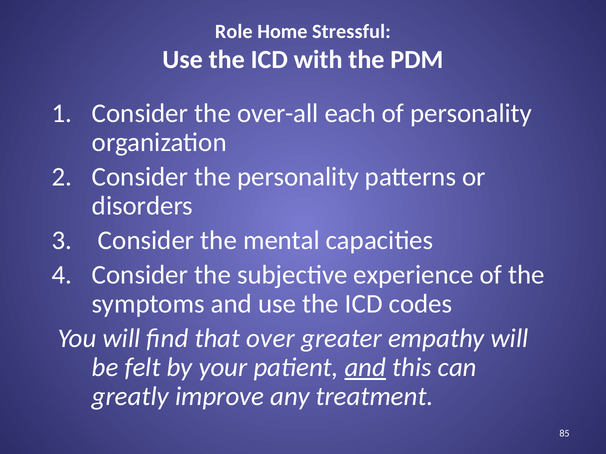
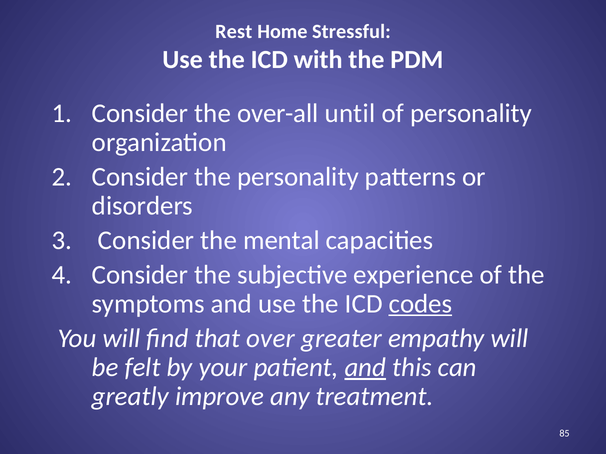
Role: Role -> Rest (234, 32)
each: each -> until (350, 113)
codes underline: none -> present (420, 304)
